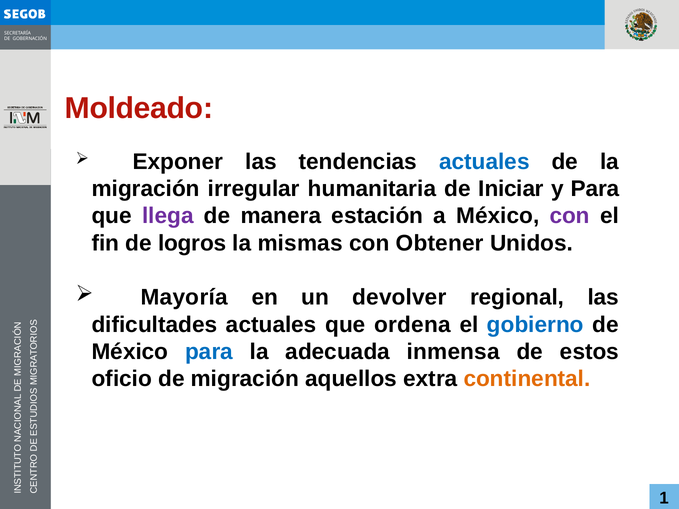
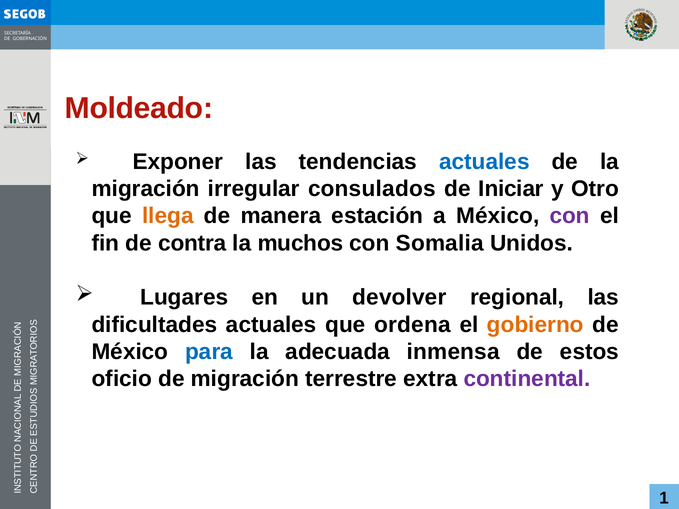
humanitaria: humanitaria -> consulados (372, 189)
y Para: Para -> Otro (595, 189)
llega colour: purple -> orange (168, 216)
logros: logros -> contra (192, 243)
mismas: mismas -> muchos (300, 243)
Obtener: Obtener -> Somalia (440, 243)
Mayoría: Mayoría -> Lugares (184, 298)
gobierno colour: blue -> orange (535, 325)
aquellos: aquellos -> terrestre (351, 379)
continental colour: orange -> purple (527, 379)
